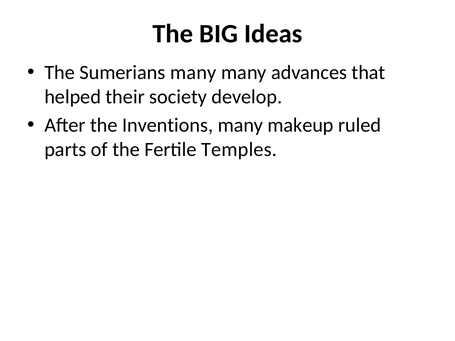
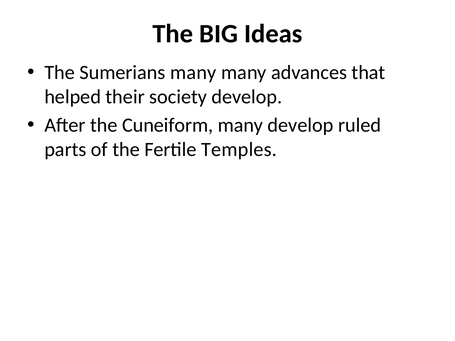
Inventions: Inventions -> Cuneiform (168, 125)
many makeup: makeup -> develop (301, 125)
